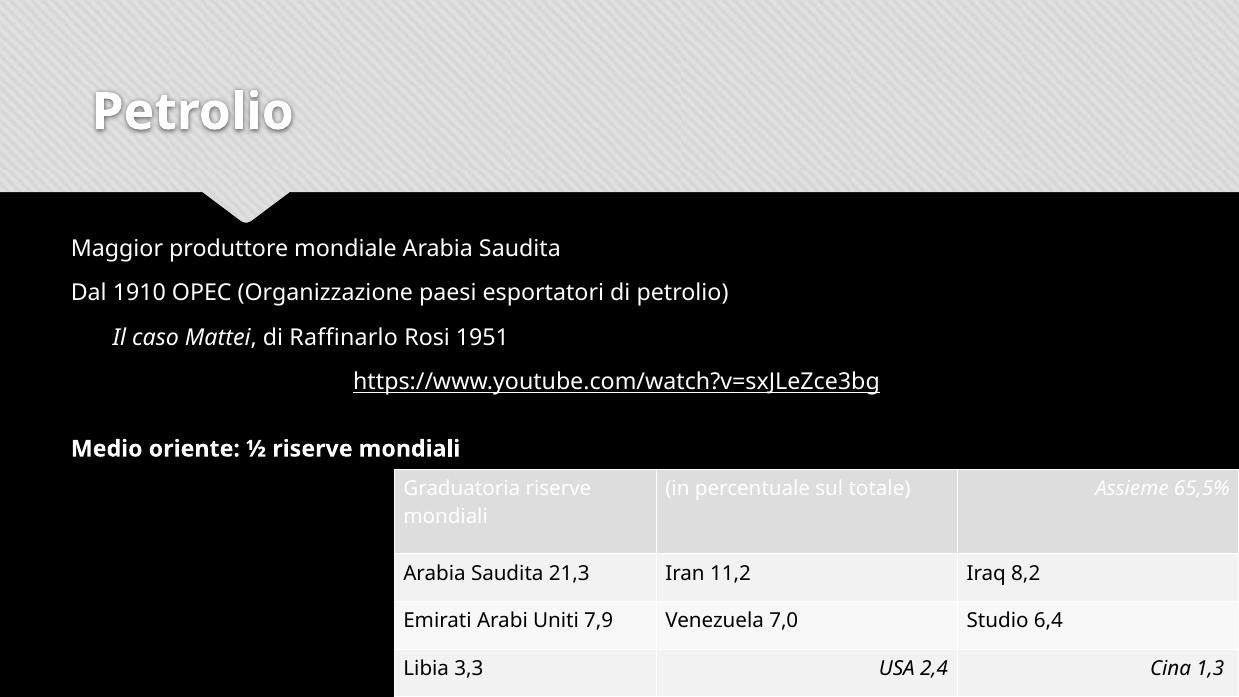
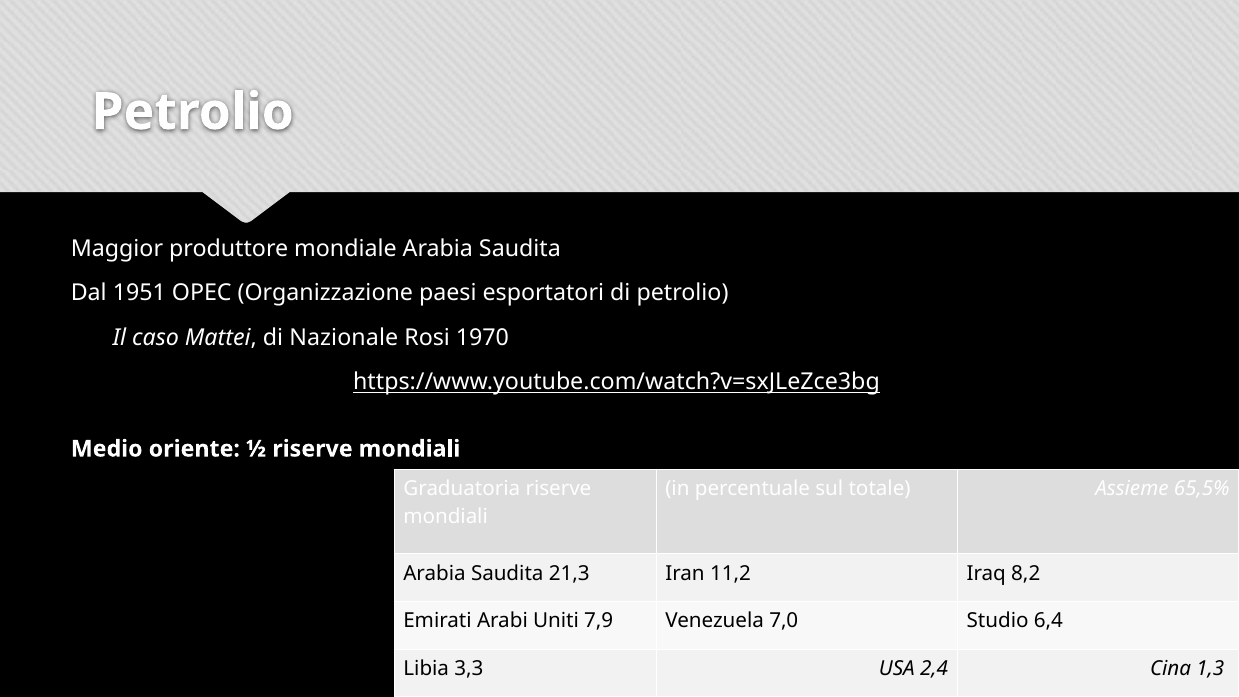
1910: 1910 -> 1951 (139, 293)
Raffinarlo: Raffinarlo -> Nazionale (344, 338)
1951: 1951 -> 1970 (482, 338)
